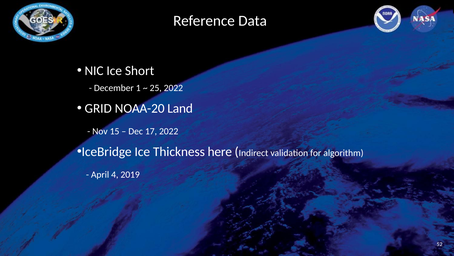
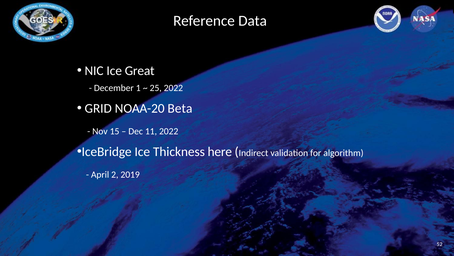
Short: Short -> Great (140, 71)
Land: Land -> Beta (180, 108)
17: 17 -> 11 (151, 131)
4: 4 -> 2 (115, 174)
